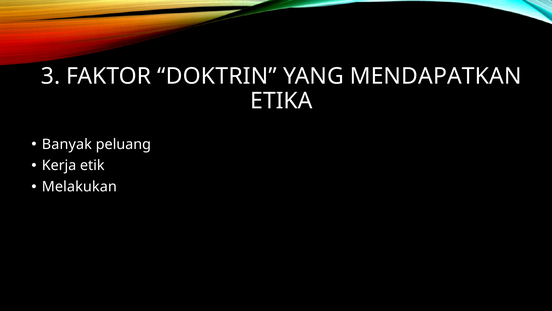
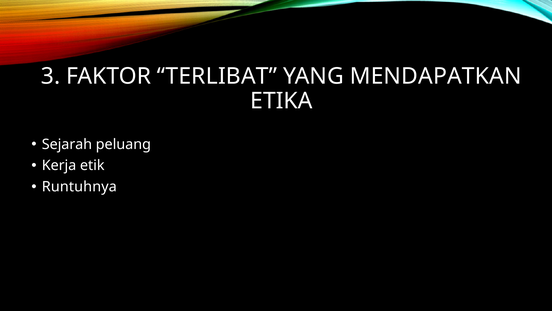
DOKTRIN: DOKTRIN -> TERLIBAT (217, 76)
Banyak: Banyak -> Sejarah (67, 144)
Melakukan: Melakukan -> Runtuhnya (79, 187)
